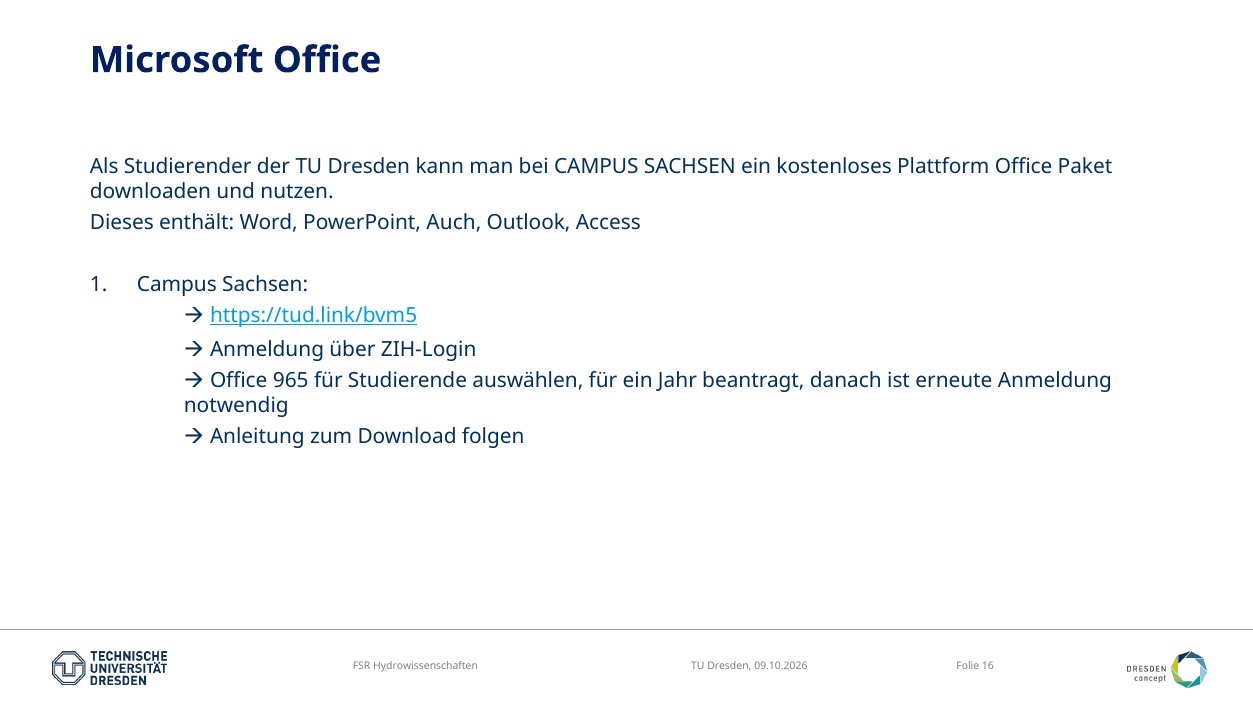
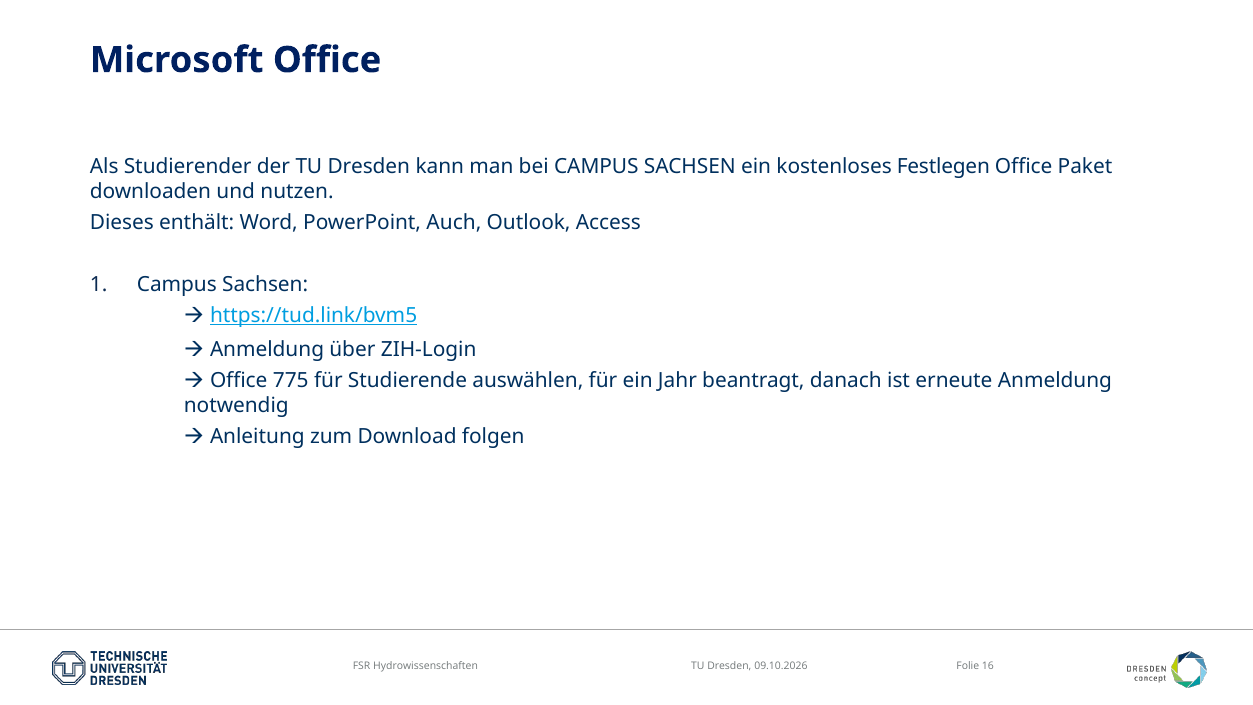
Plattform: Plattform -> Festlegen (943, 167)
965: 965 -> 775 (291, 380)
